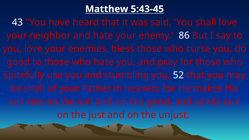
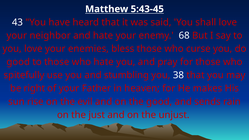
86: 86 -> 68 (184, 36)
52: 52 -> 38 (178, 75)
be shall: shall -> right (34, 88)
